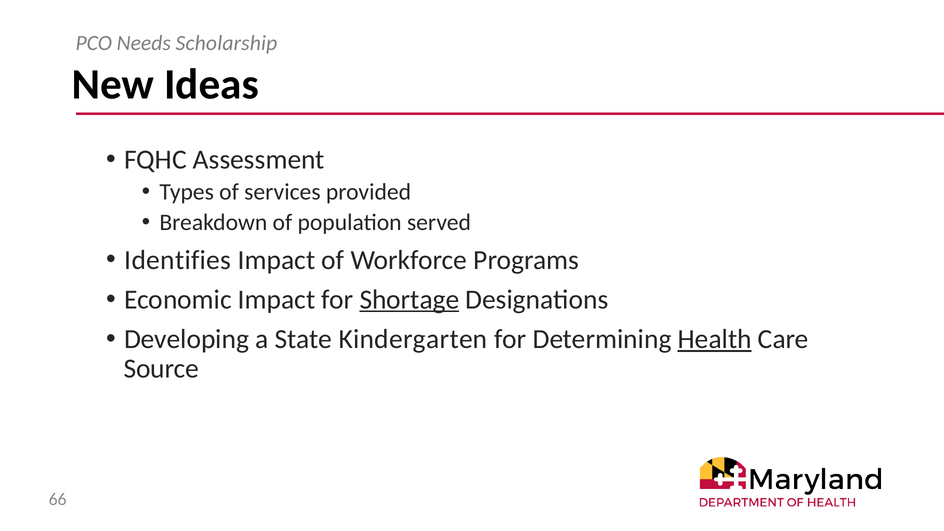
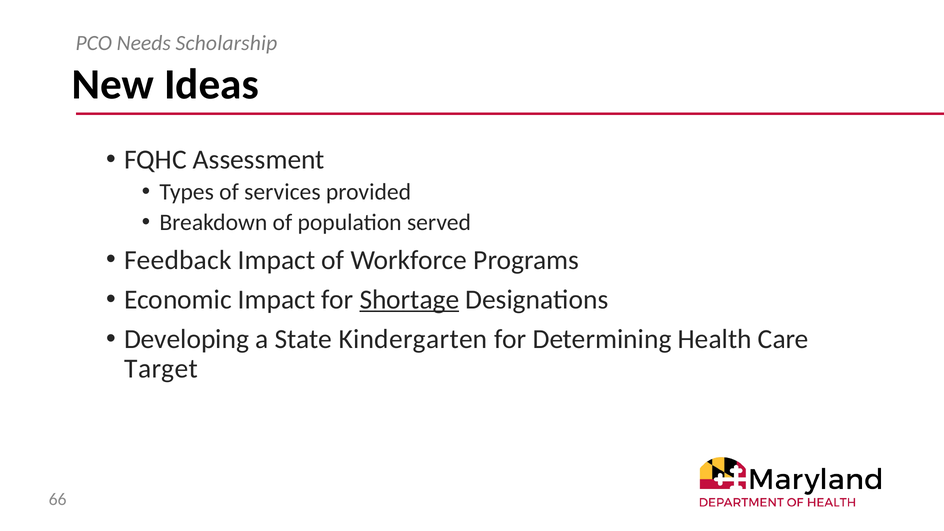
Identifies: Identifies -> Feedback (178, 260)
Health underline: present -> none (715, 339)
Source: Source -> Target (161, 369)
